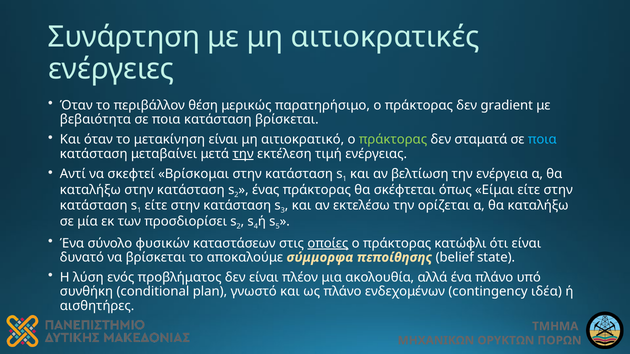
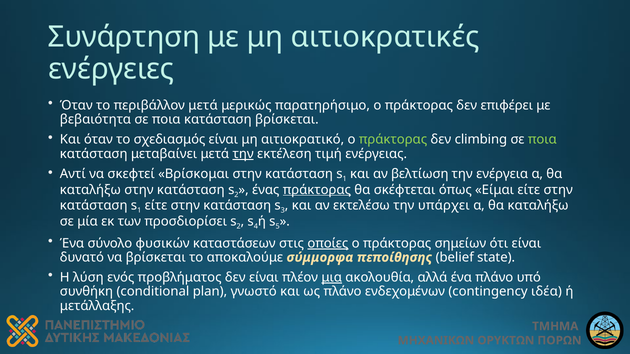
περιβάλλον θέση: θέση -> μετά (203, 105)
gradient: gradient -> επιφέρει (507, 105)
μετακίνηση: μετακίνηση -> σχεδιασμός (170, 140)
σταματά: σταματά -> climbing (481, 140)
ποια colour: light blue -> light green (542, 140)
πράκτορας underline: none -> present (317, 190)
ορίζεται: ορίζεται -> υπάρχει (444, 206)
κατώφλι: κατώφλι -> σημείων (460, 244)
μια underline: none -> present (332, 278)
αισθητήρες: αισθητήρες -> μετάλλαξης (97, 306)
